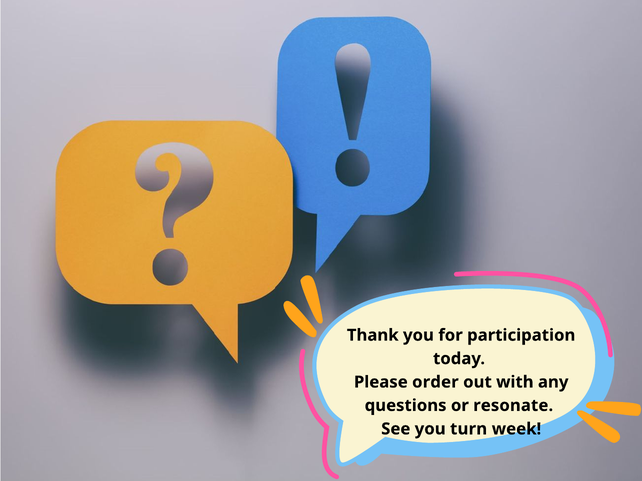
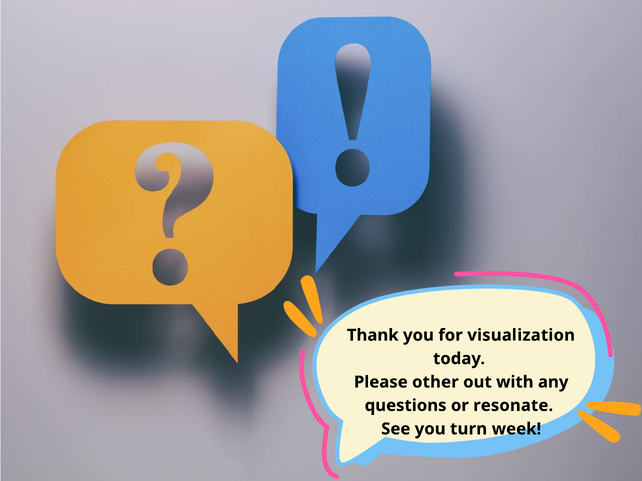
participation: participation -> visualization (521, 336)
order: order -> other (435, 382)
